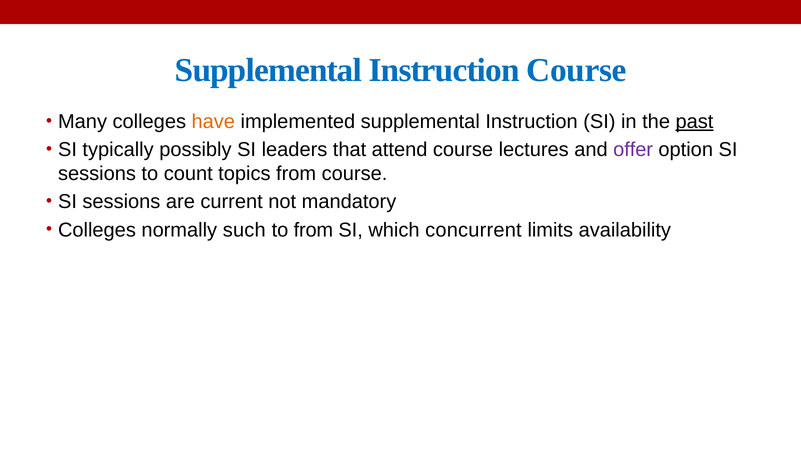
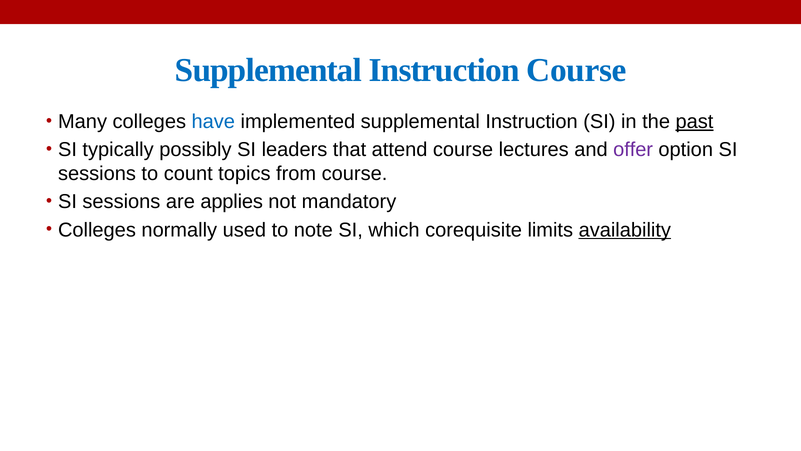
have colour: orange -> blue (213, 122)
current: current -> applies (232, 202)
such: such -> used (244, 230)
to from: from -> note (313, 230)
concurrent: concurrent -> corequisite (474, 230)
availability underline: none -> present (625, 230)
